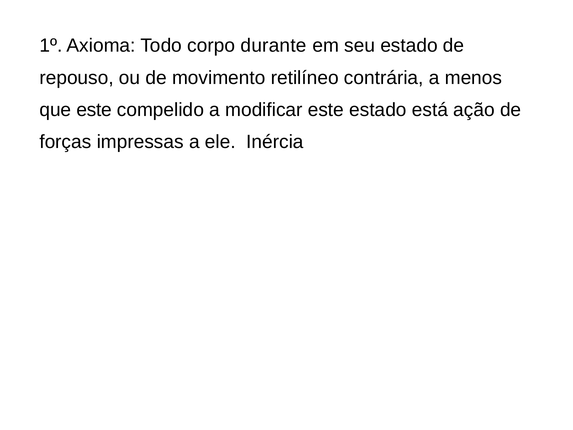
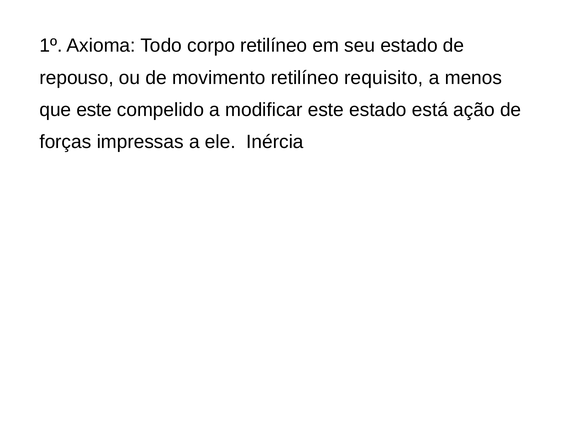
corpo durante: durante -> retilíneo (274, 46)
contrária: contrária -> requisito (384, 78)
